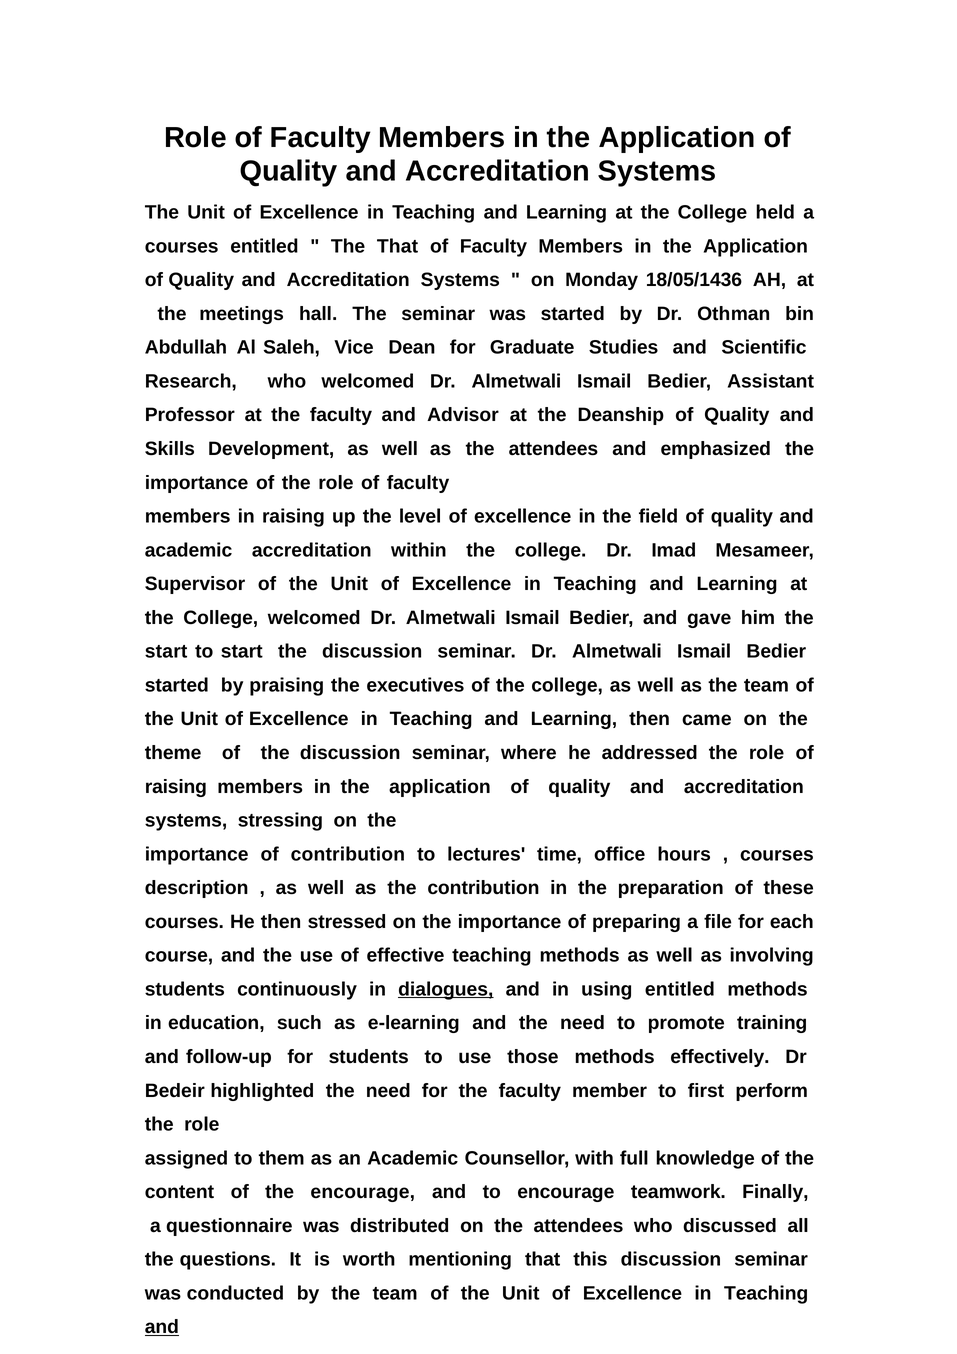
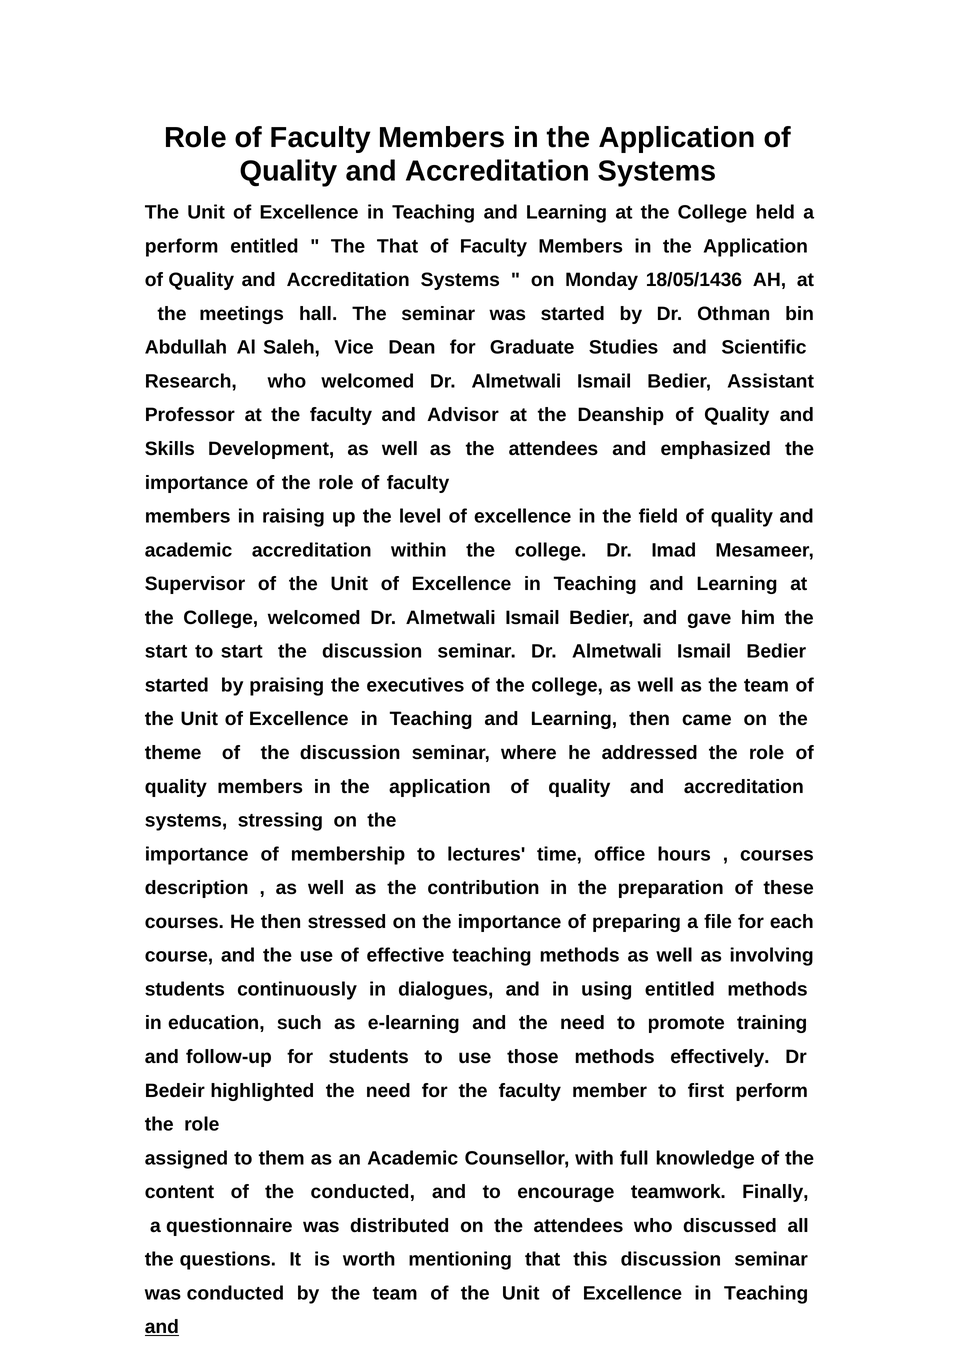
courses: courses -> perform (182, 246)
raising: raising -> quality (176, 787)
of contribution: contribution -> membership (348, 854)
dialogues underline: present -> none (446, 990)
the encourage: encourage -> conducted (363, 1192)
